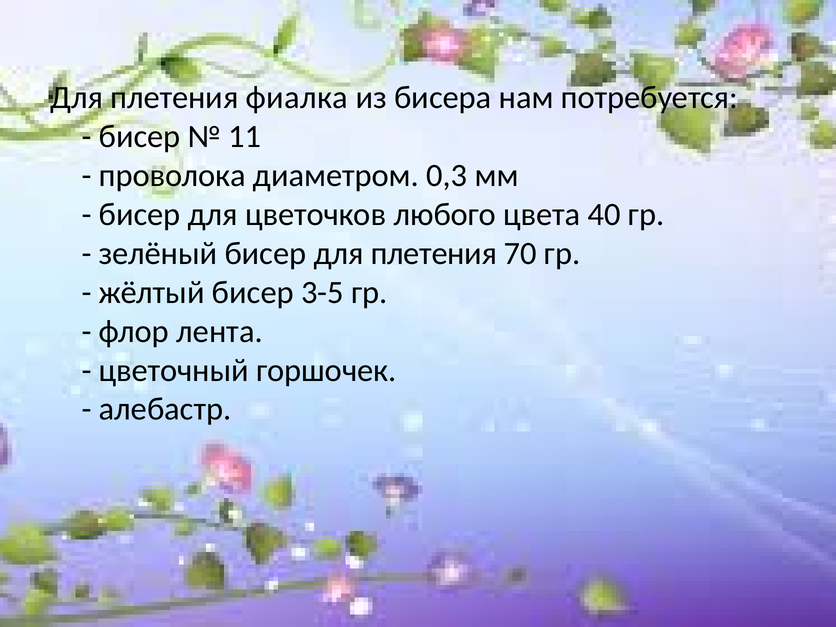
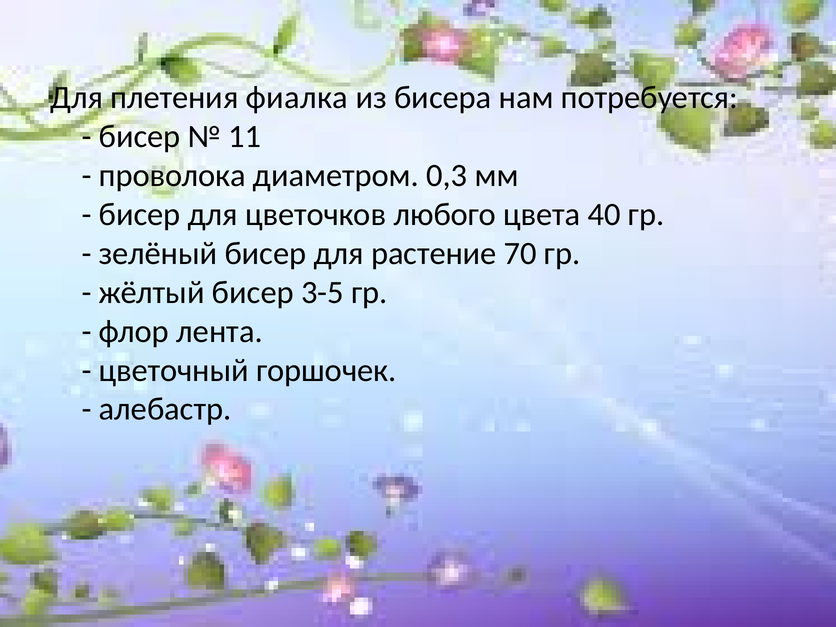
бисер для плетения: плетения -> растение (434, 253)
